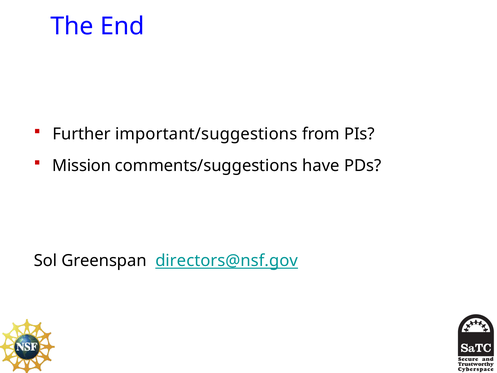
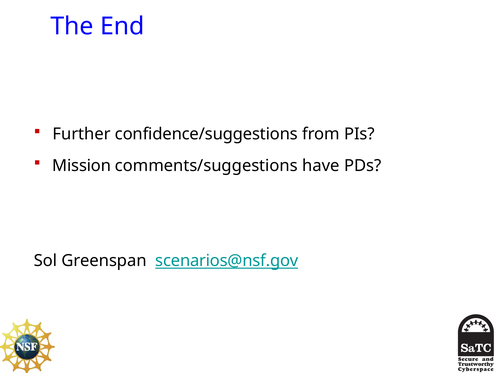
important/suggestions: important/suggestions -> confidence/suggestions (206, 134)
directors@nsf.gov: directors@nsf.gov -> scenarios@nsf.gov (227, 260)
